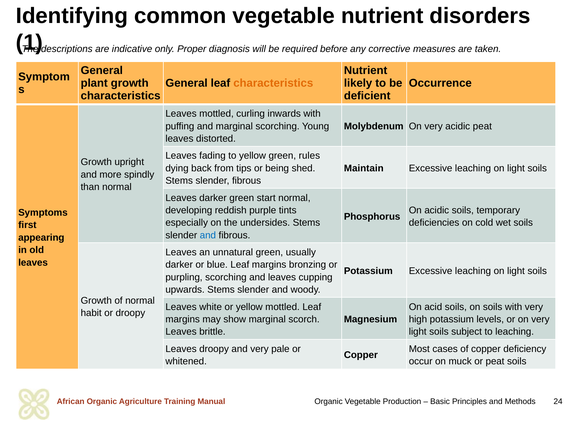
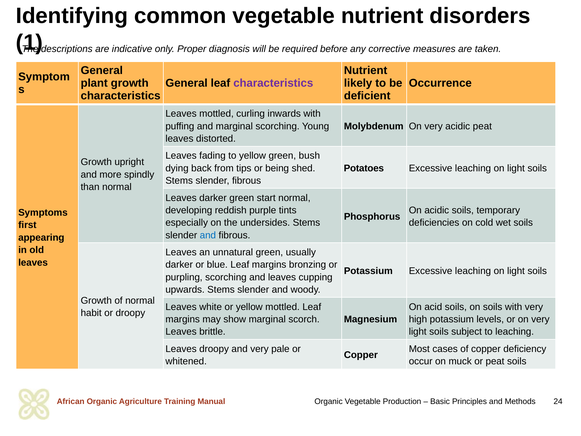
characteristics colour: orange -> purple (273, 83)
rules: rules -> bush (309, 156)
Maintain: Maintain -> Potatoes (364, 168)
